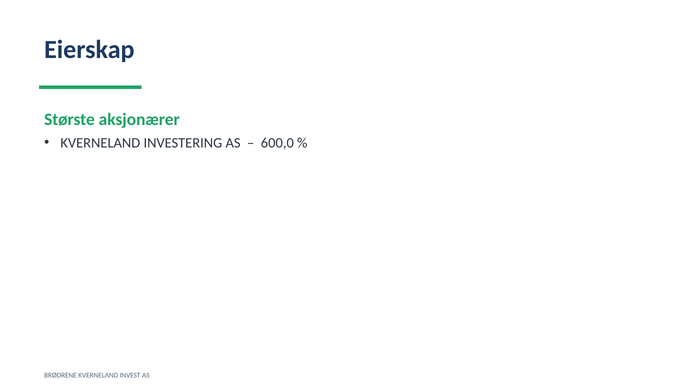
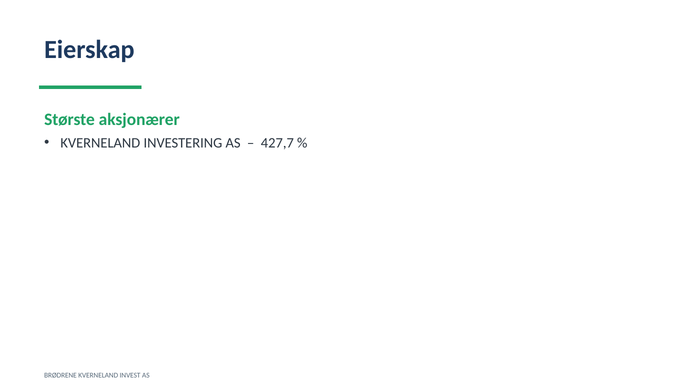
600,0: 600,0 -> 427,7 (277, 143)
